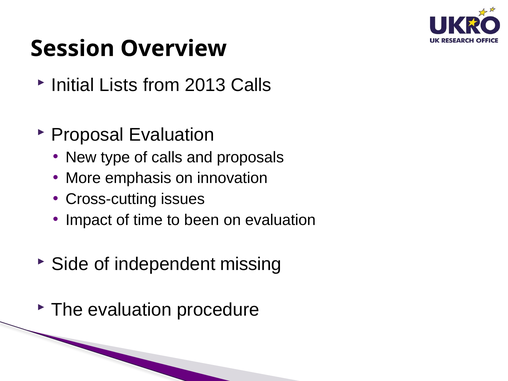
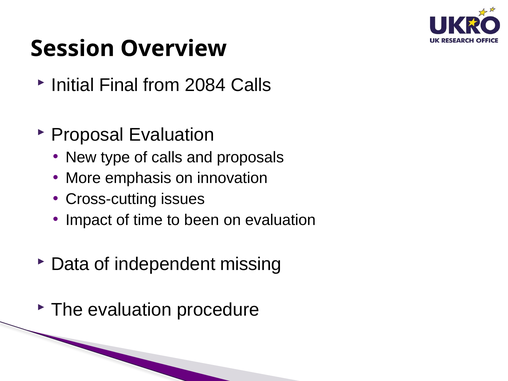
Lists: Lists -> Final (119, 85)
2013: 2013 -> 2084 (205, 85)
Side: Side -> Data (70, 264)
